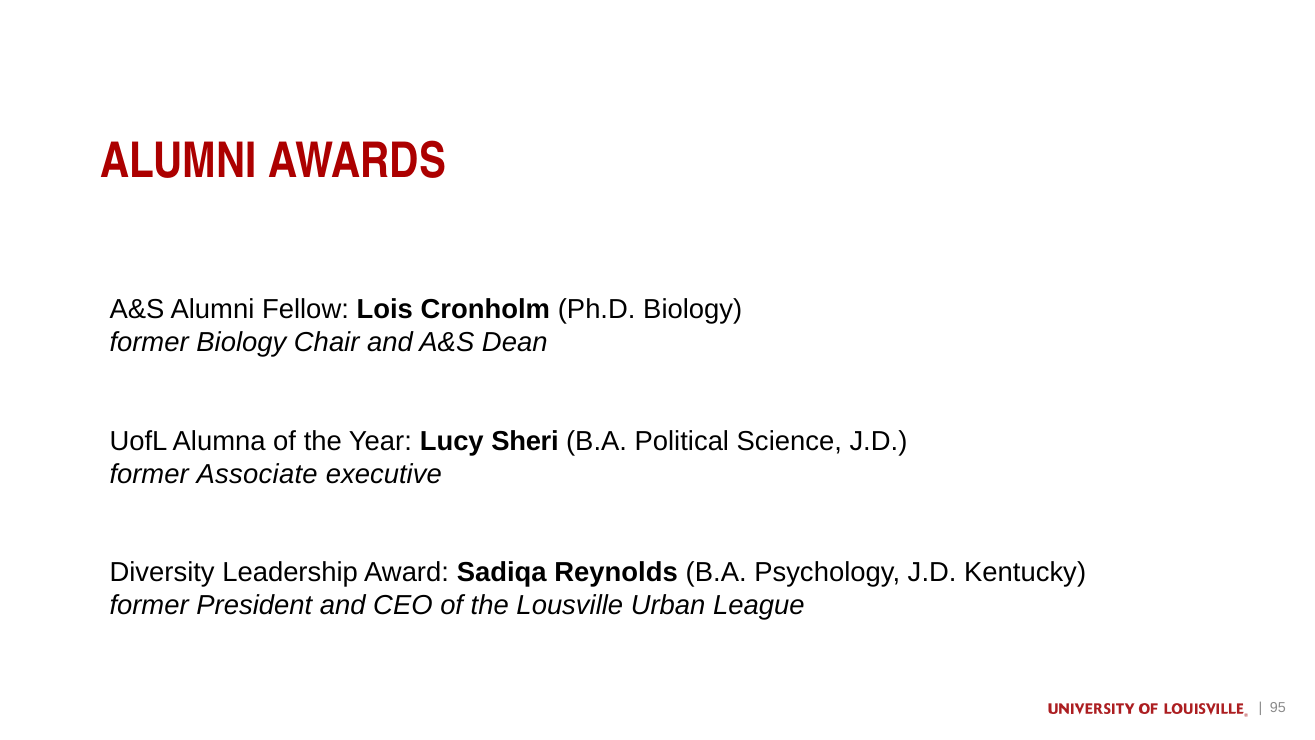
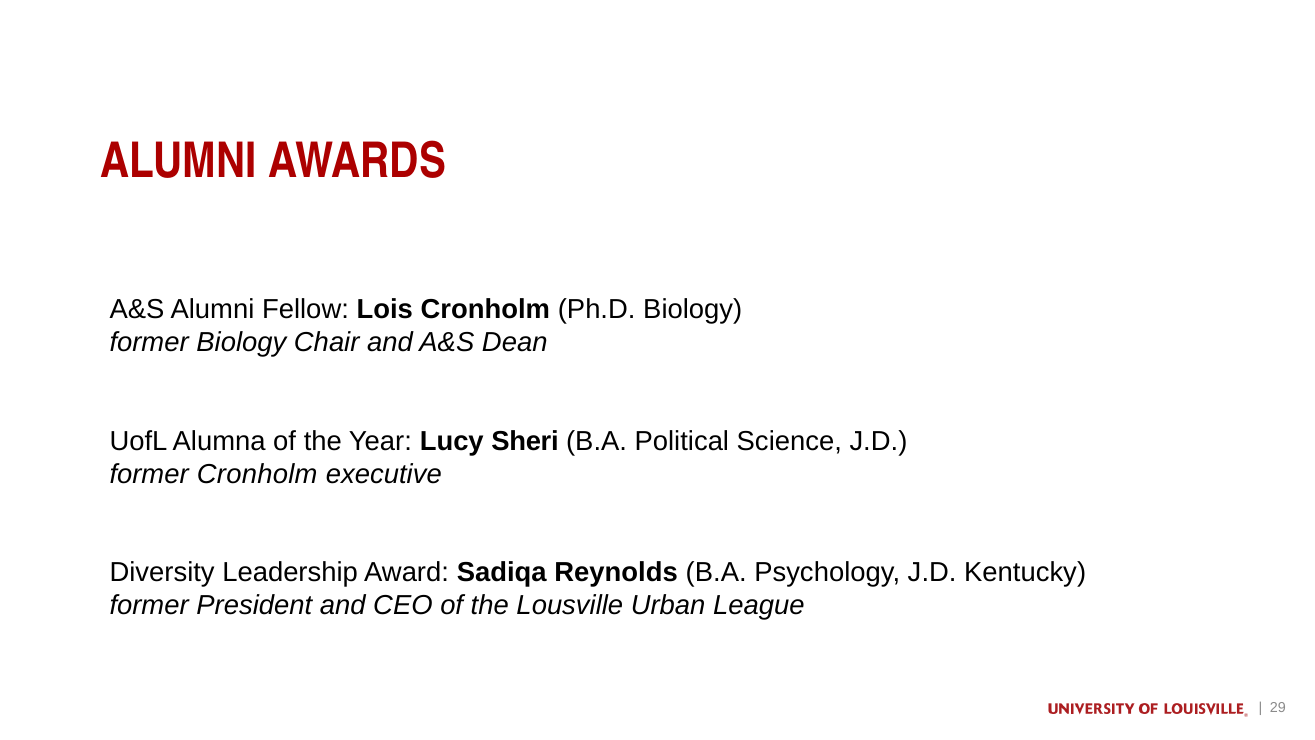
former Associate: Associate -> Cronholm (257, 474)
95: 95 -> 29 (1278, 707)
